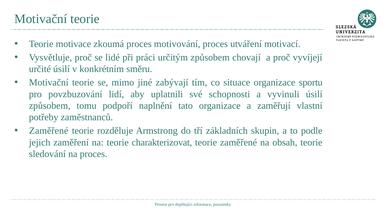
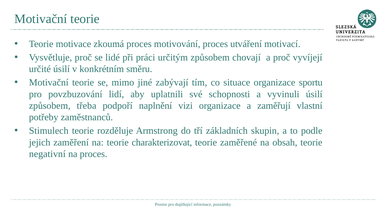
tomu: tomu -> třeba (87, 106)
tato: tato -> vizi (186, 106)
Zaměřené: Zaměřené -> Stimulech (49, 131)
sledování: sledování -> negativní (47, 154)
